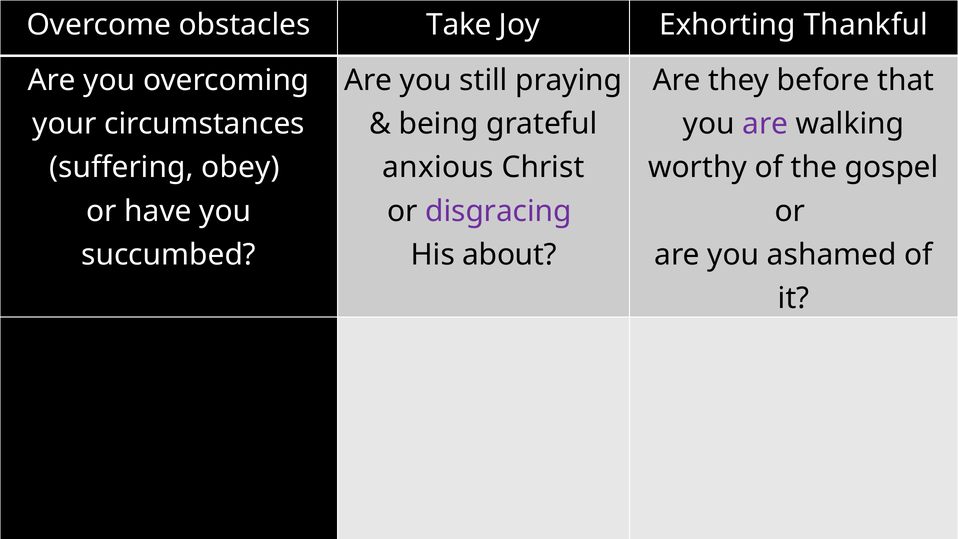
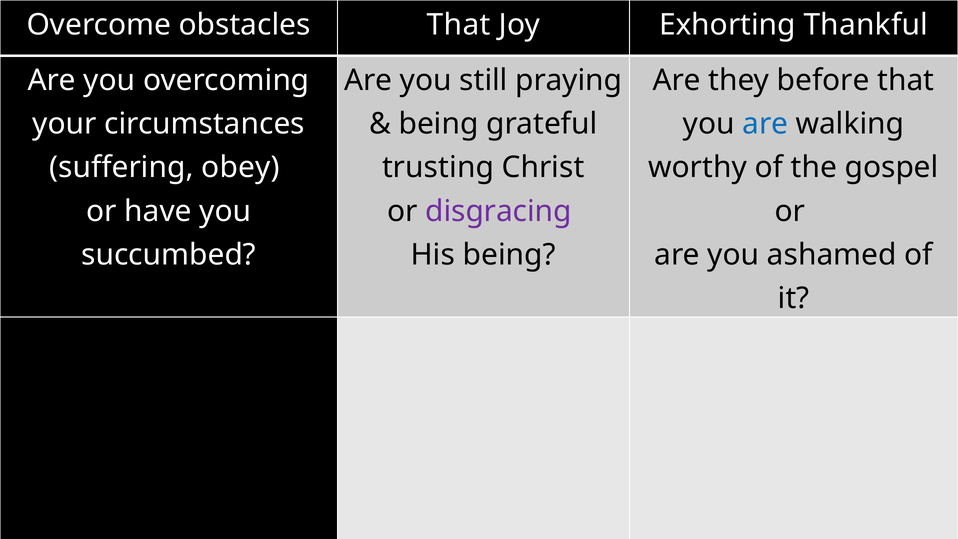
obstacles Take: Take -> That (459, 25)
are colour: purple -> blue (765, 124)
anxious: anxious -> trusting (438, 168)
His about: about -> being (509, 255)
